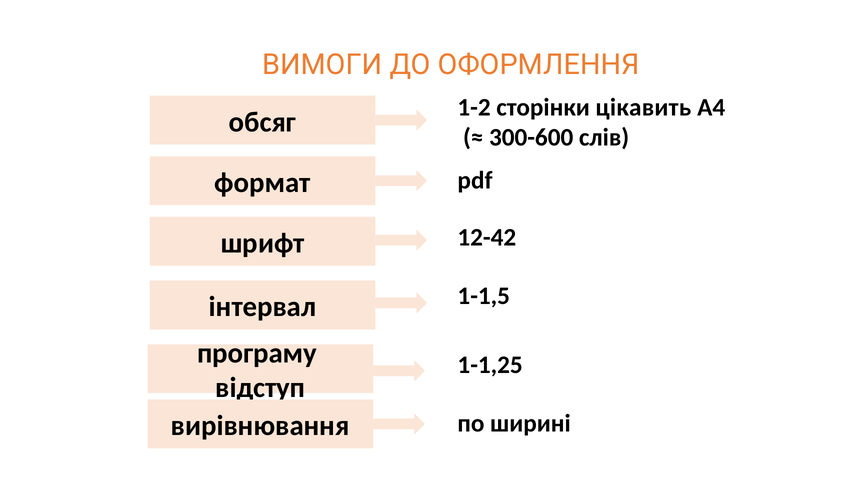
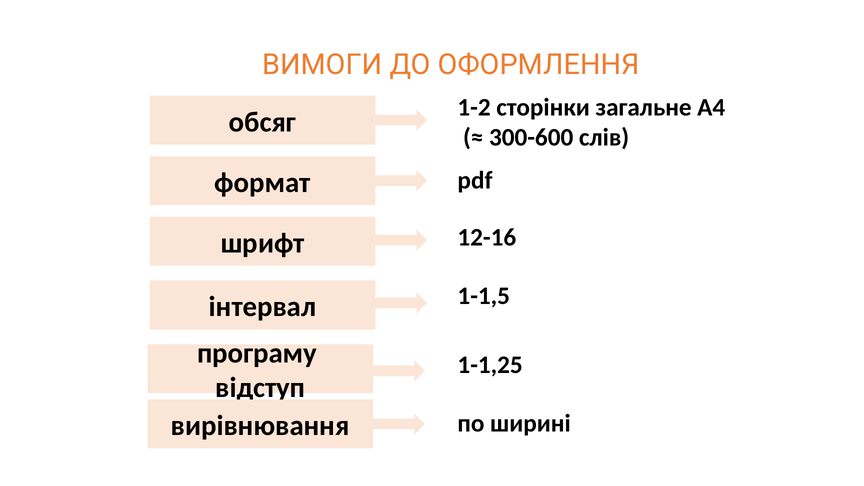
цікавить: цікавить -> загальне (644, 107)
12-42: 12-42 -> 12-16 (487, 238)
